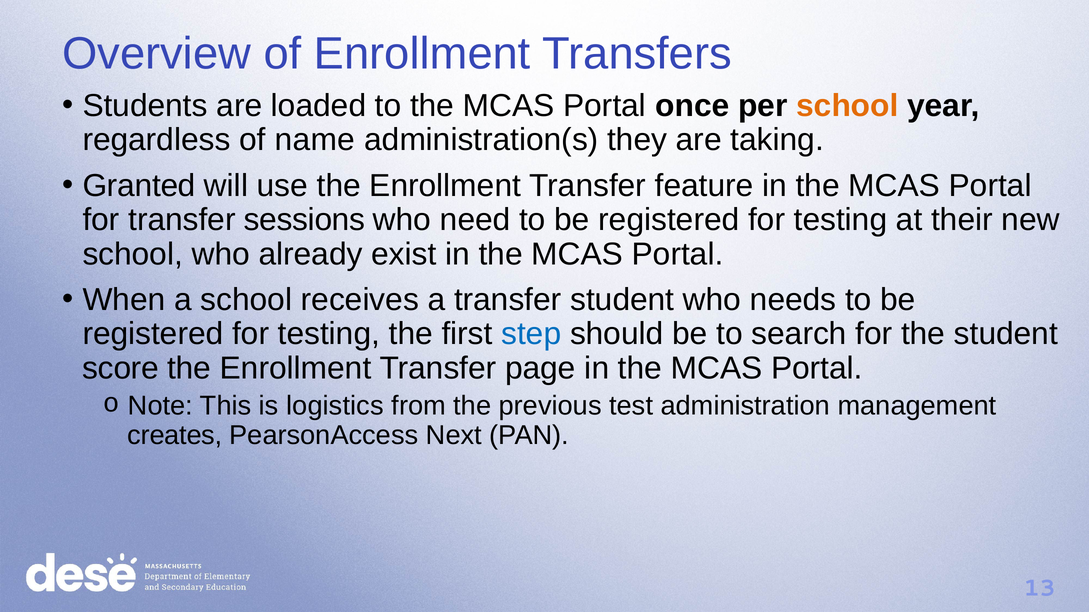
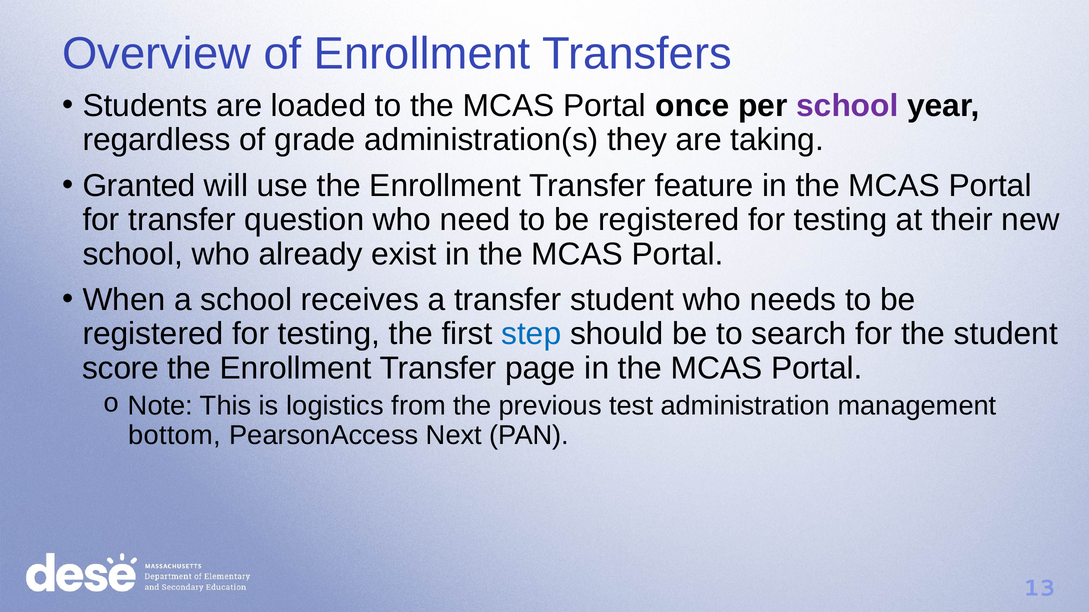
school colour: orange -> purple (847, 106)
name: name -> grade (315, 140)
sessions: sessions -> question (304, 220)
creates: creates -> bottom (175, 436)
